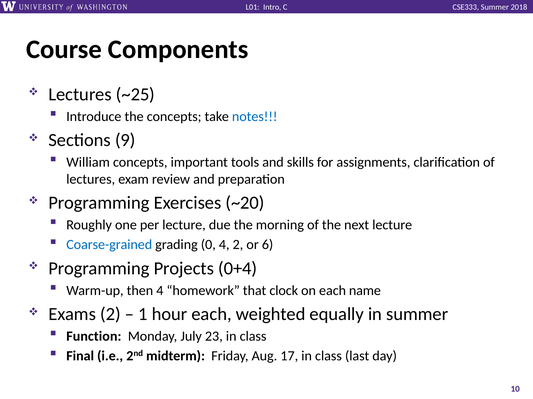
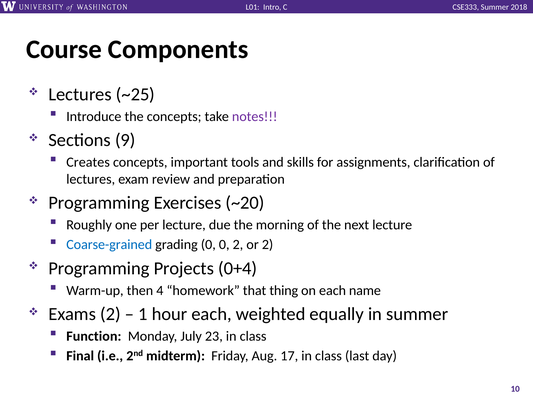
notes colour: blue -> purple (255, 117)
William: William -> Creates (88, 163)
0 4: 4 -> 0 (224, 245)
or 6: 6 -> 2 (268, 245)
clock: clock -> thing (284, 291)
